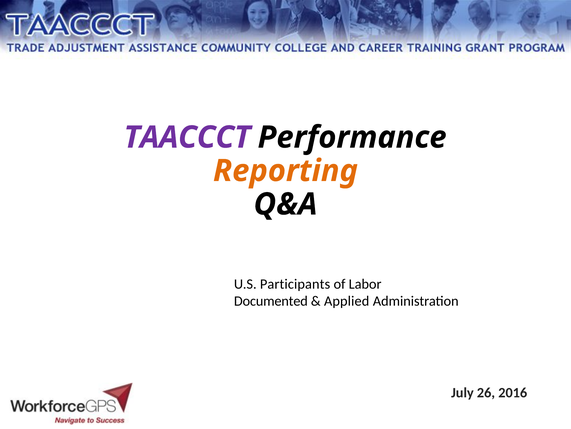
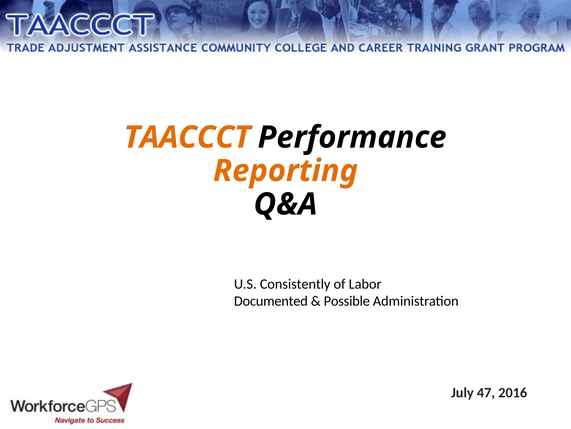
TAACCCT colour: purple -> orange (187, 137)
Participants: Participants -> Consistently (295, 284)
Applied: Applied -> Possible (347, 301)
26: 26 -> 47 (486, 392)
